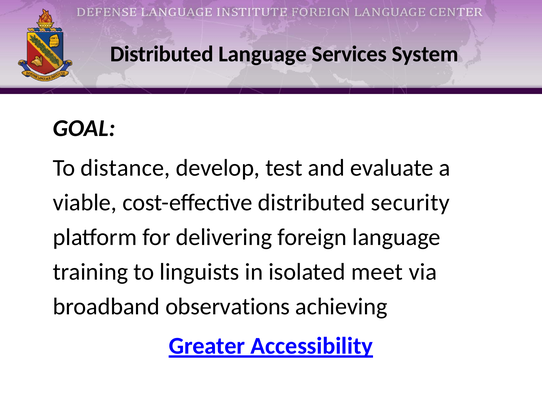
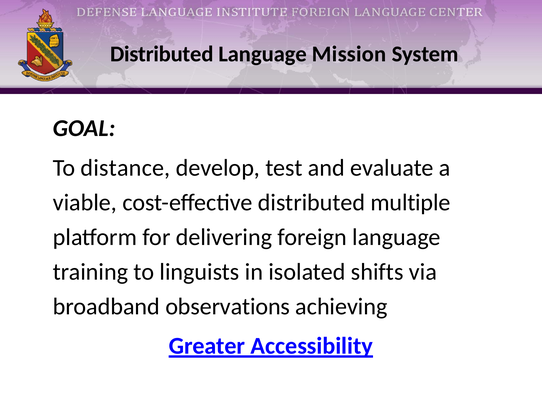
Services: Services -> Mission (349, 54)
security: security -> multiple (410, 203)
meet: meet -> shifts (377, 272)
